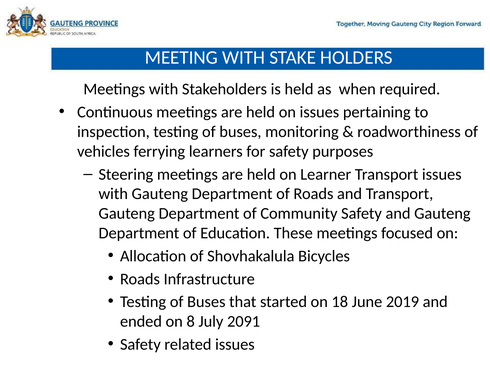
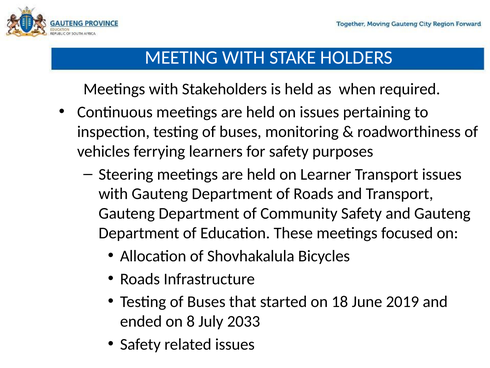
2091: 2091 -> 2033 (244, 321)
